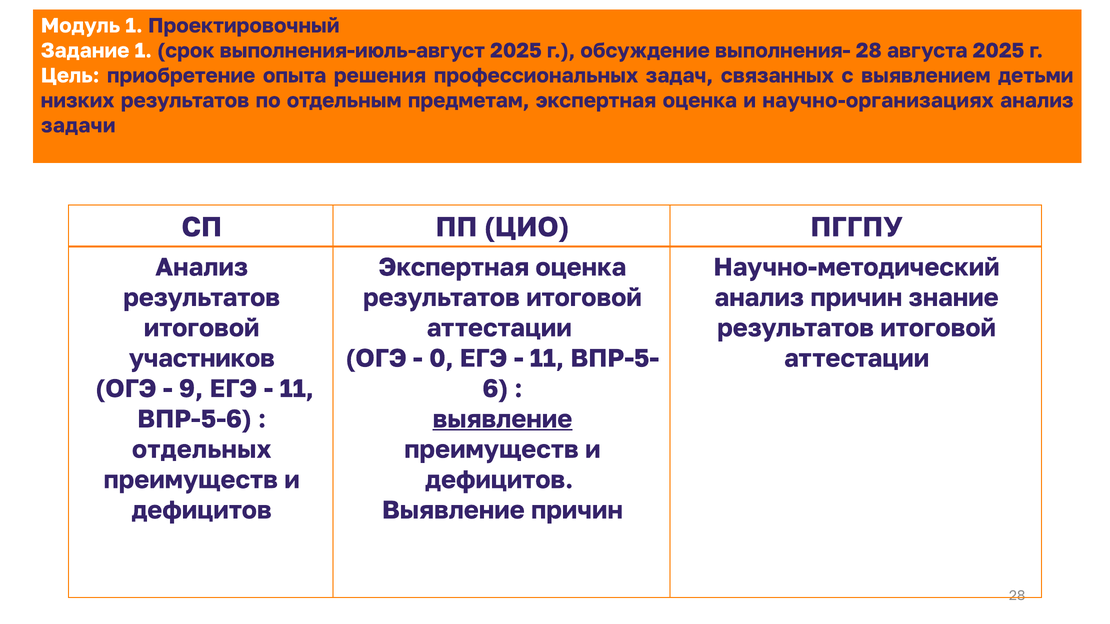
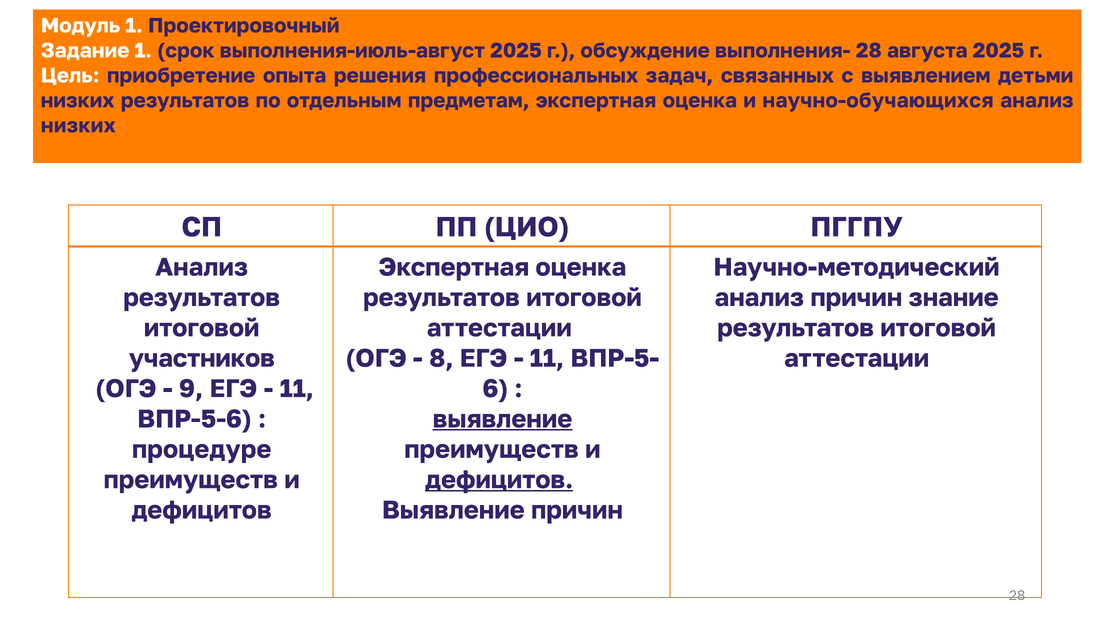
научно-организациях: научно-организациях -> научно-обучающихся (878, 101)
задачи: задачи -> низких (78, 126)
0: 0 -> 8 (441, 359)
отдельных: отдельных -> процедуре (202, 450)
дефицитов underline: none -> present (499, 480)
